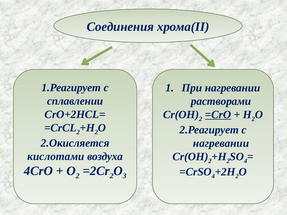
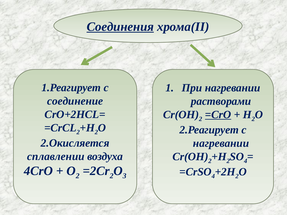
Соединения underline: none -> present (120, 27)
сплавлении: сплавлении -> соединение (75, 101)
кислотами: кислотами -> сплавлении (56, 157)
